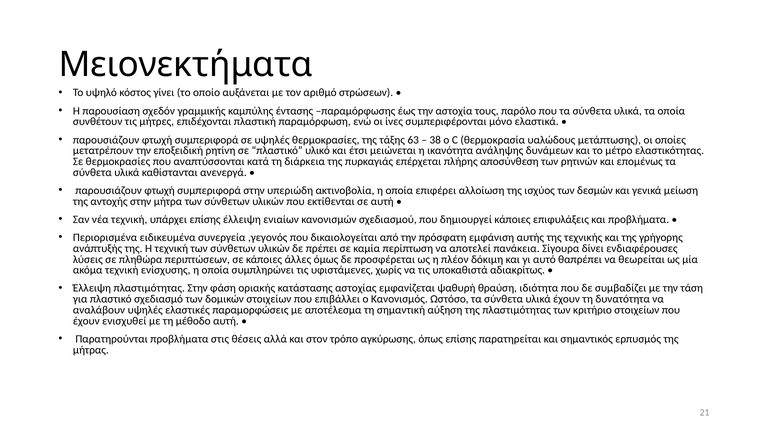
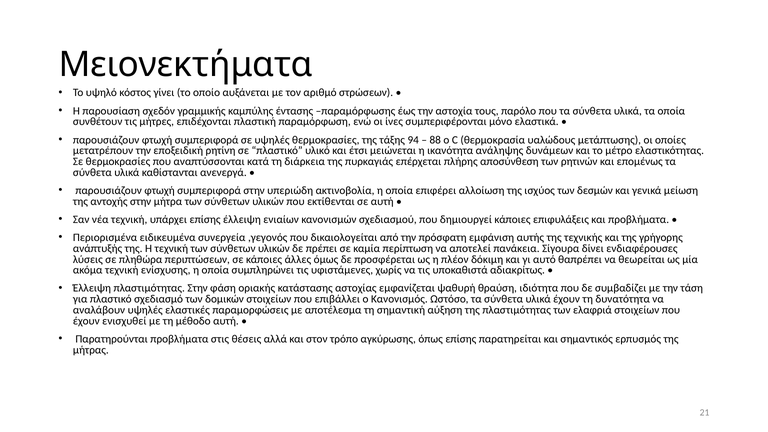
63: 63 -> 94 (413, 140)
38: 38 -> 88 (435, 140)
κριτήριο: κριτήριο -> ελαφριά (592, 310)
